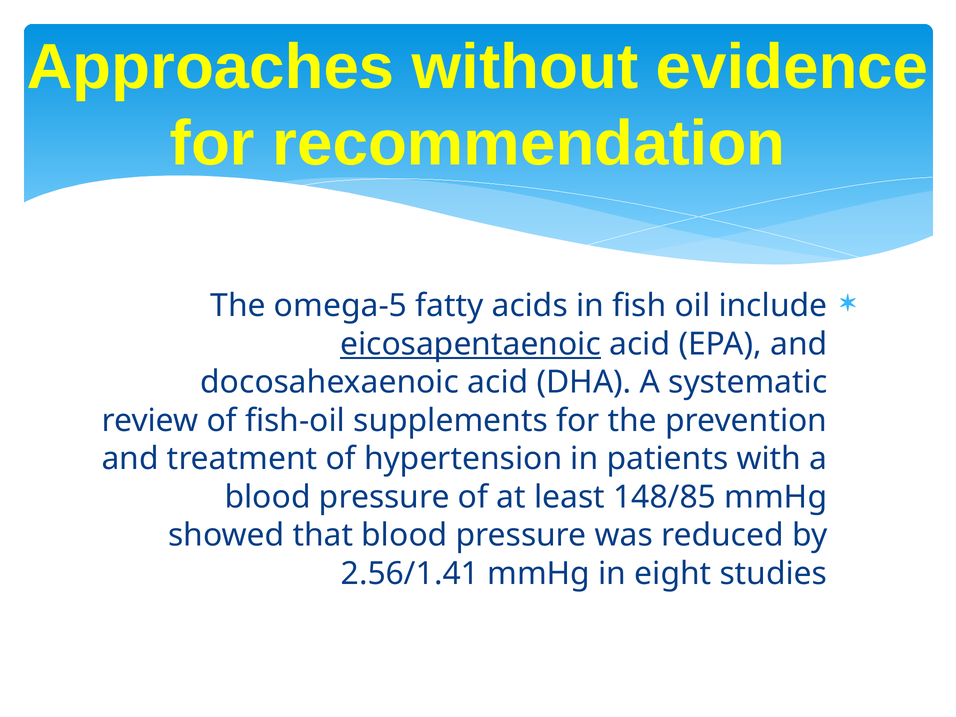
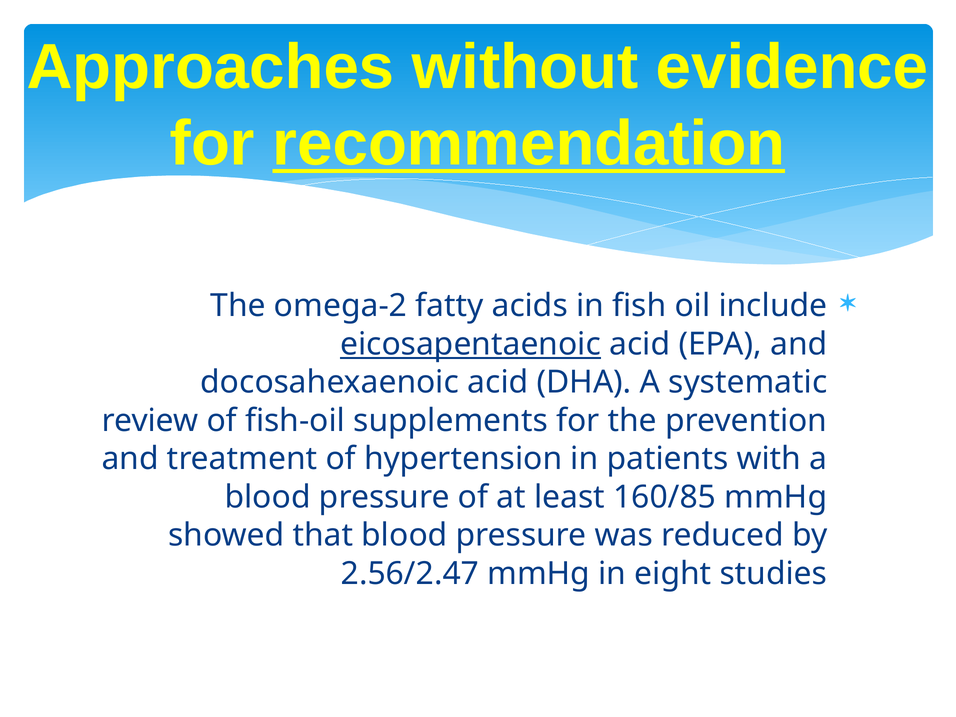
recommendation underline: none -> present (529, 144)
omega‑5: omega‑5 -> omega‑2 (340, 306)
148/85: 148/85 -> 160/85 (665, 497)
2.56/1.41: 2.56/1.41 -> 2.56/2.47 (410, 574)
